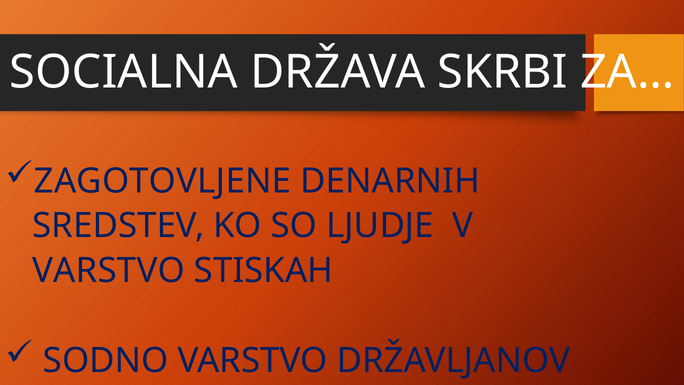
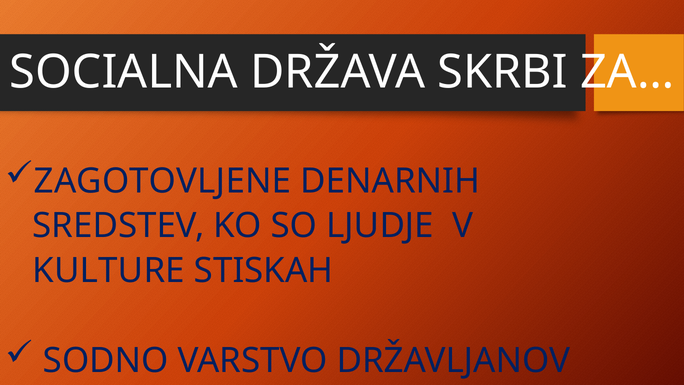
VARSTVO: VARSTVO -> KULTURE (109, 271)
